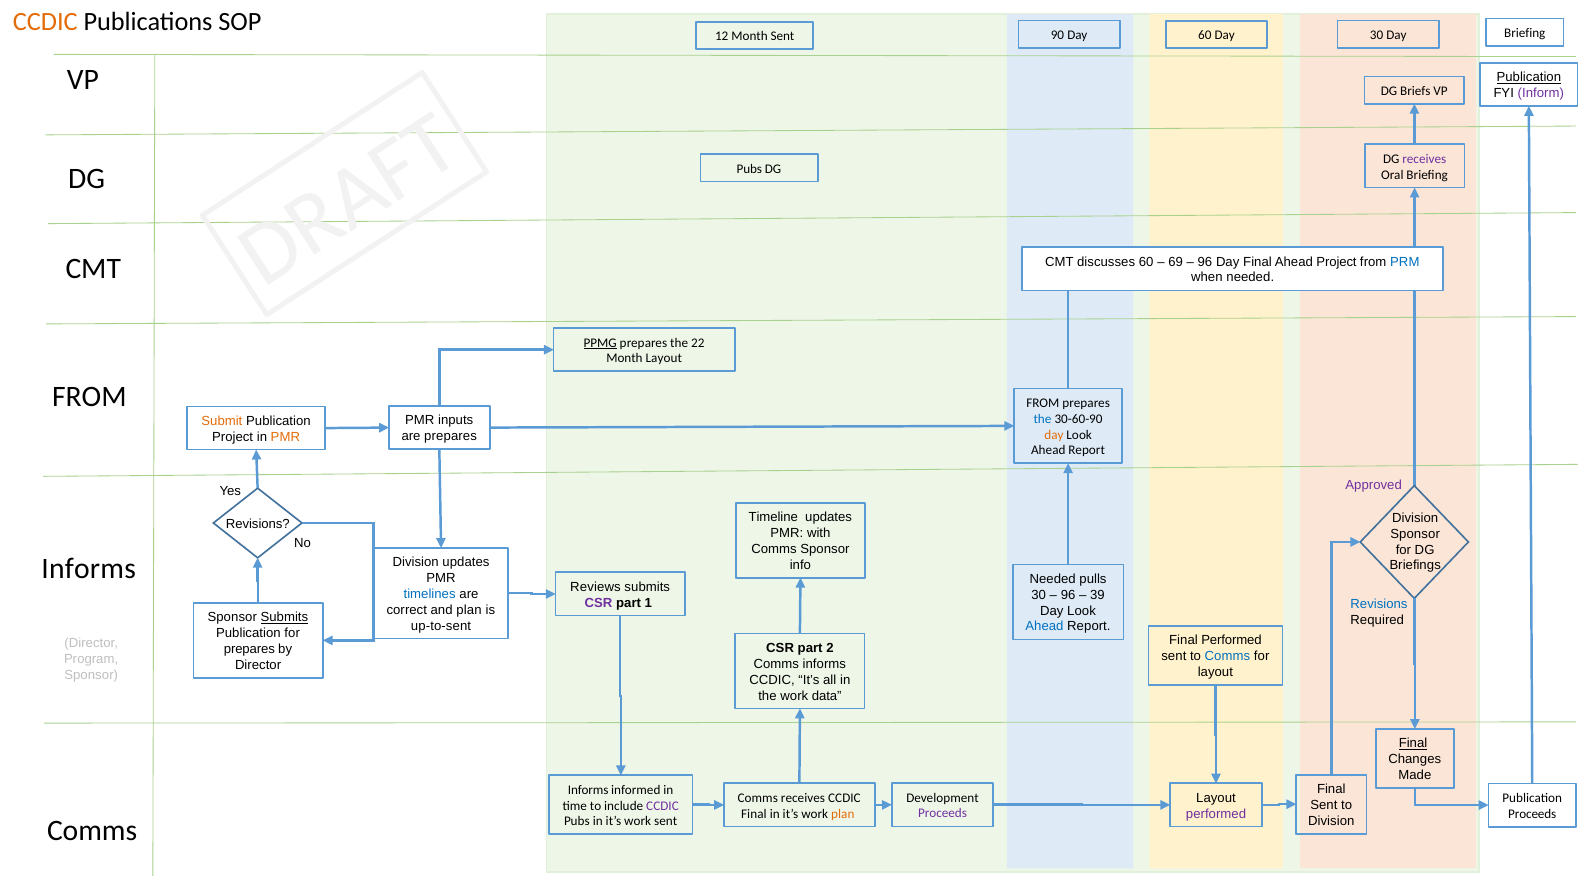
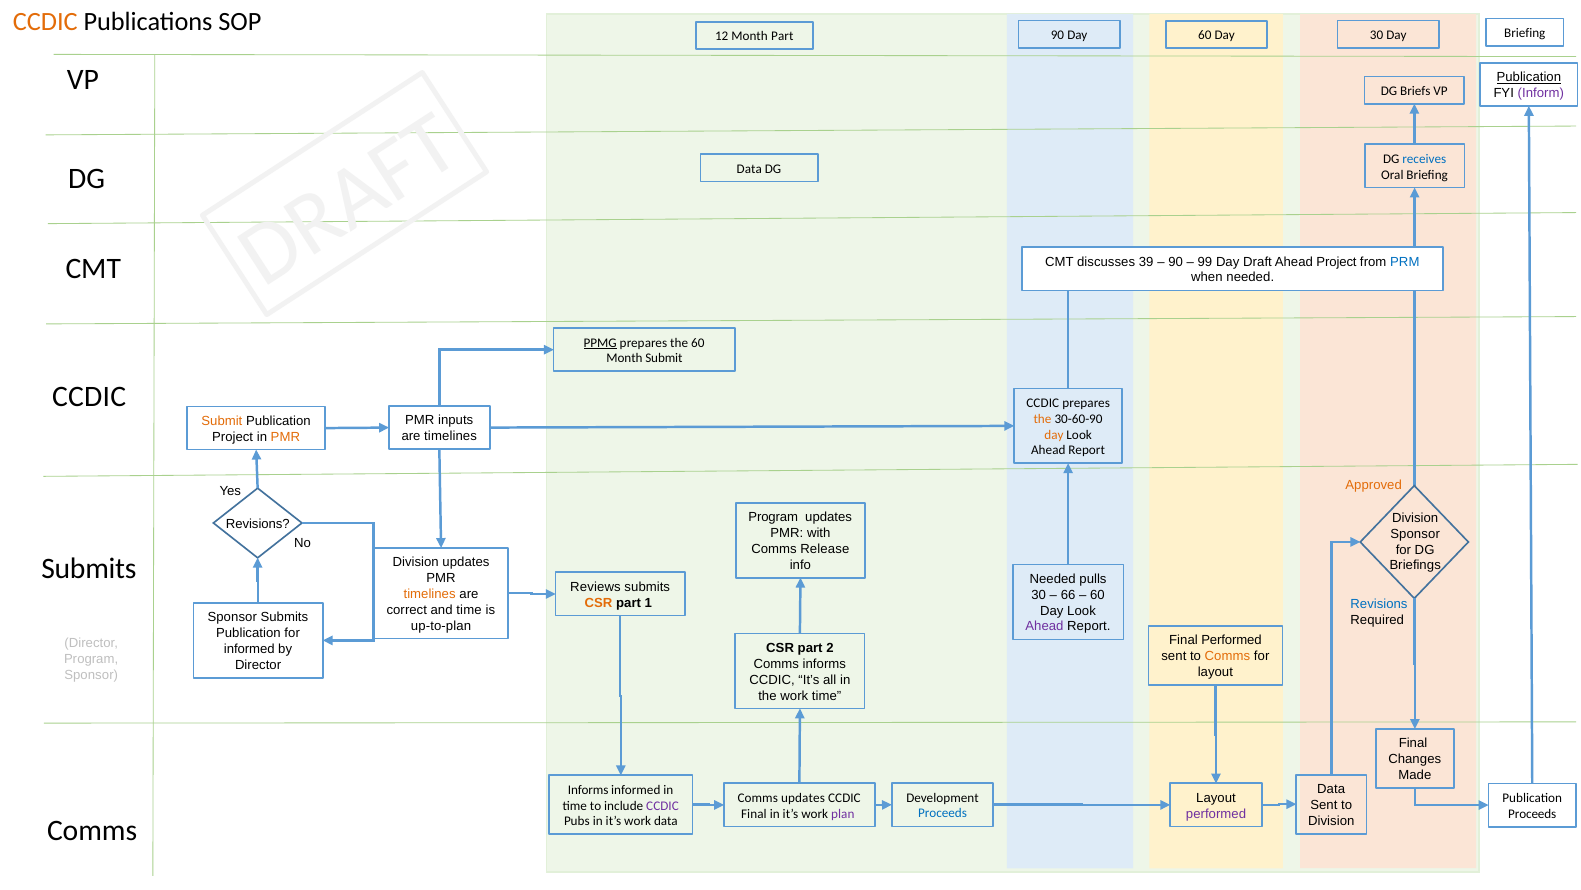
Month Sent: Sent -> Part (782, 36)
receives colour: purple -> blue (1424, 159)
Pubs: Pubs -> Data (749, 169)
discusses 60: 60 -> 39 (1146, 262)
69: 69 -> 90 (1176, 262)
96: 96 -> 99 (1205, 262)
Day Final: Final -> Draft (1258, 262)
the 22: 22 -> 60 (698, 342)
Month Layout: Layout -> Submit (664, 358)
FROM: FROM -> CCDIC (89, 397)
FROM: FROM -> CCDIC (1043, 403)
the colour: blue -> orange (1043, 419)
are prepares: prepares -> timelines (451, 436)
Approved colour: purple -> orange (1374, 485)
Timeline: Timeline -> Program (773, 517)
Comms Sponsor: Sponsor -> Release (825, 549)
Informs: Informs -> Submits (89, 568)
timelines colour: blue -> orange (430, 594)
96: 96 -> 66 (1068, 595)
39: 39 -> 60 (1097, 595)
CSR colour: purple -> orange (598, 602)
and plan: plan -> time (469, 609)
Submits underline: present -> none (284, 617)
up-to-sent: up-to-sent -> up-to-plan (441, 625)
Ahead colour: blue -> purple (1044, 626)
prepares: prepares -> informed (249, 649)
Comms colour: blue -> orange (1227, 656)
work data: data -> time (827, 695)
Final underline: present -> none (1413, 743)
Final: Final -> Data (1331, 789)
Comms receives: receives -> updates (803, 797)
Proceeds colour: purple -> blue (943, 813)
plan colour: orange -> purple (843, 813)
work sent: sent -> data (666, 821)
